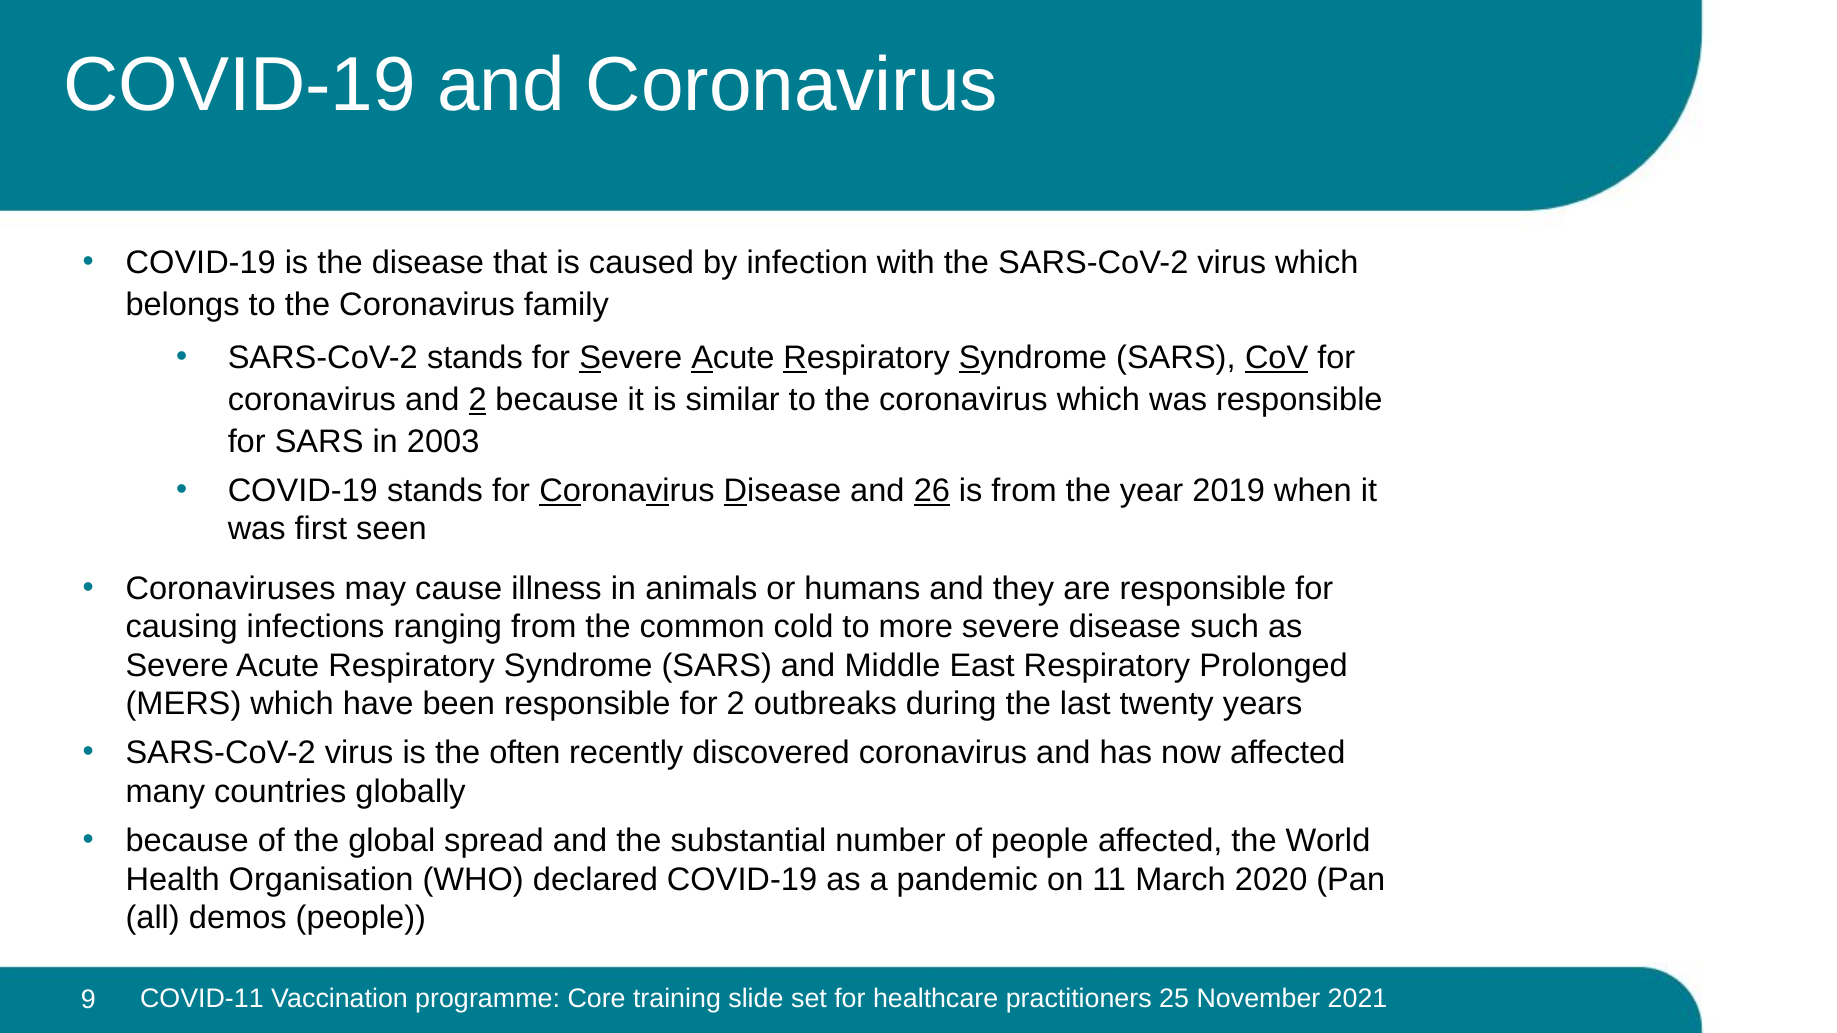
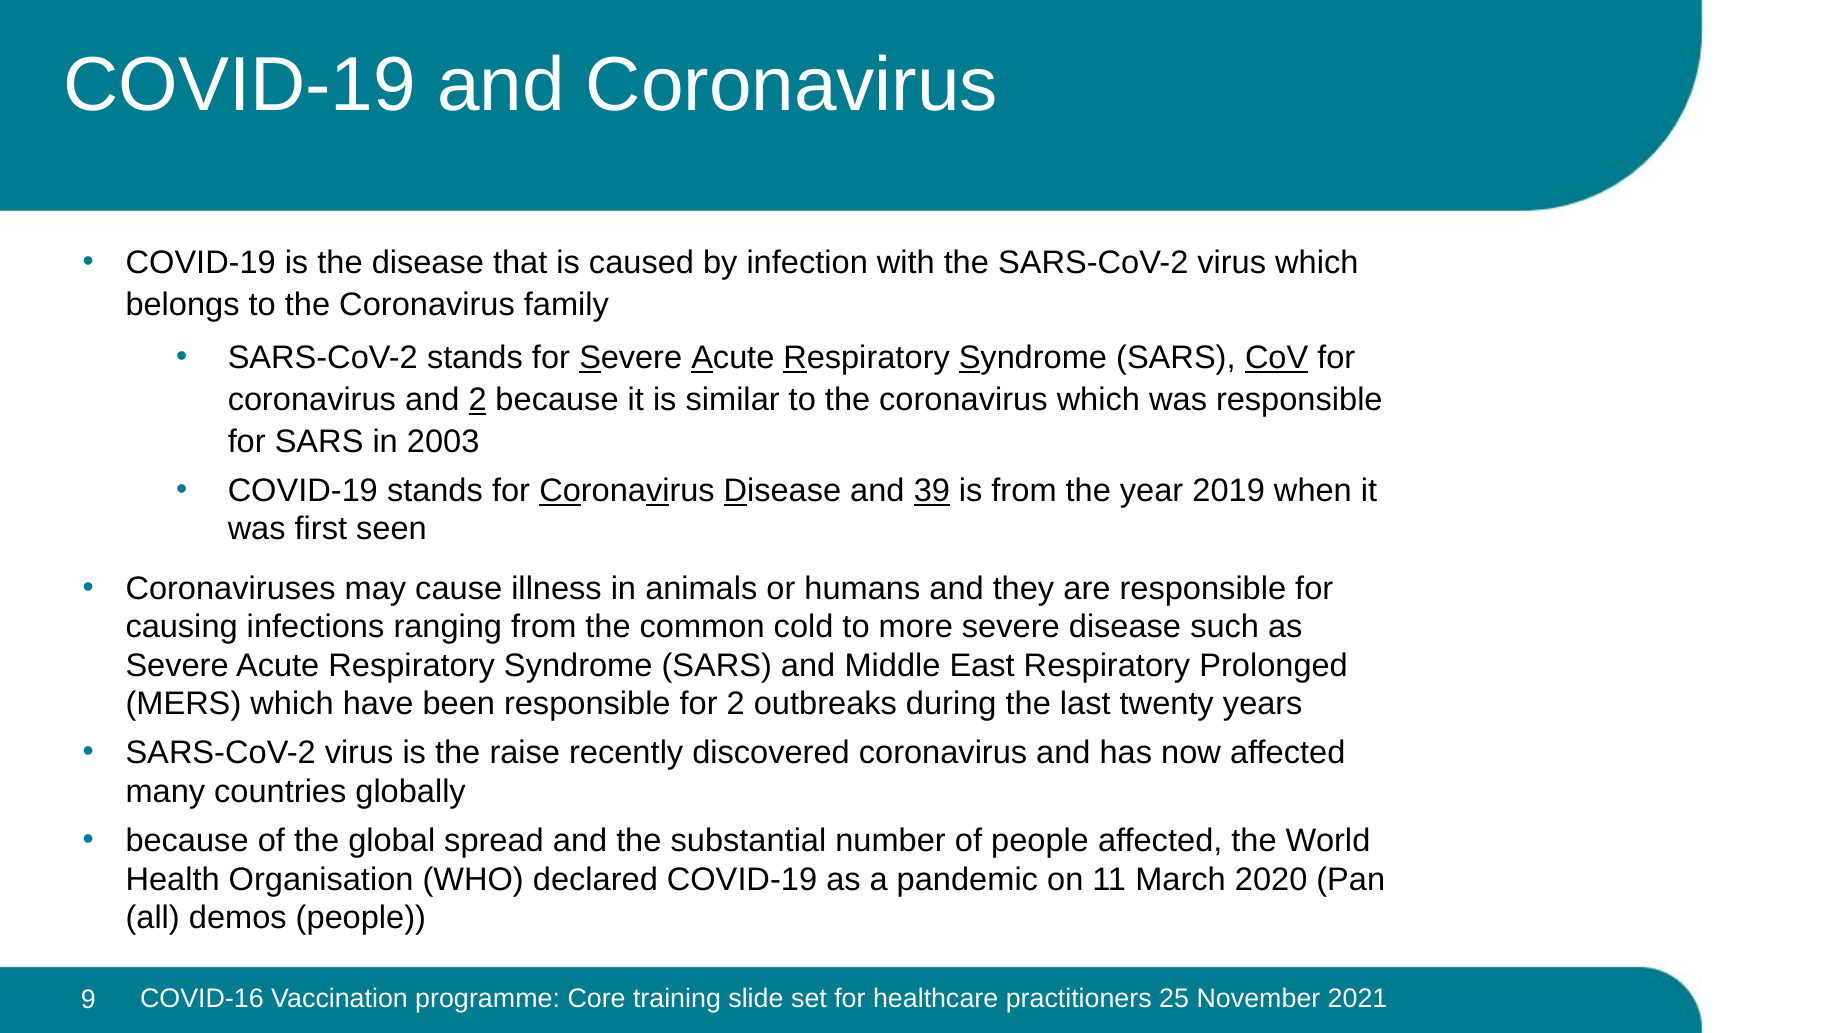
26: 26 -> 39 (932, 491)
often: often -> raise (525, 753)
COVID-11: COVID-11 -> COVID-16 (202, 999)
